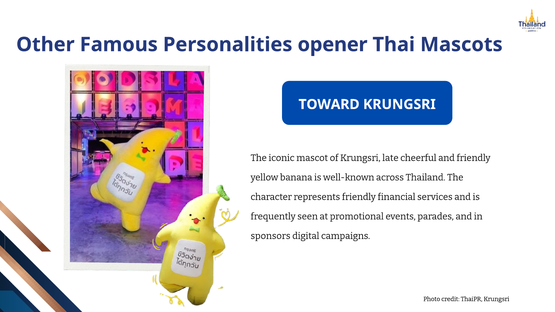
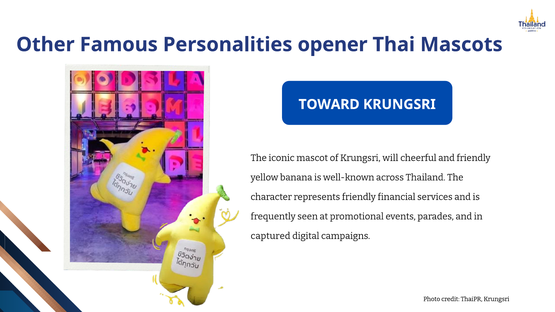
late: late -> will (390, 158)
sponsors: sponsors -> captured (270, 236)
